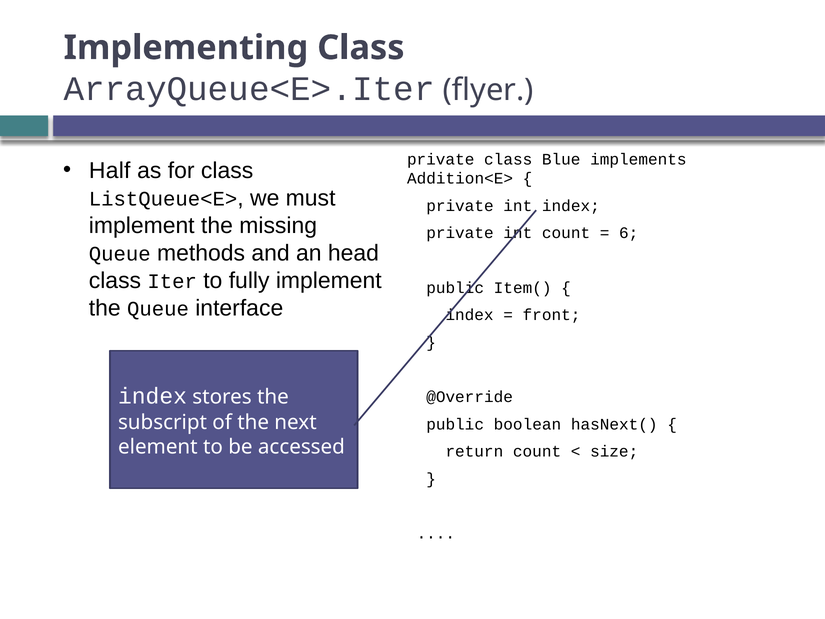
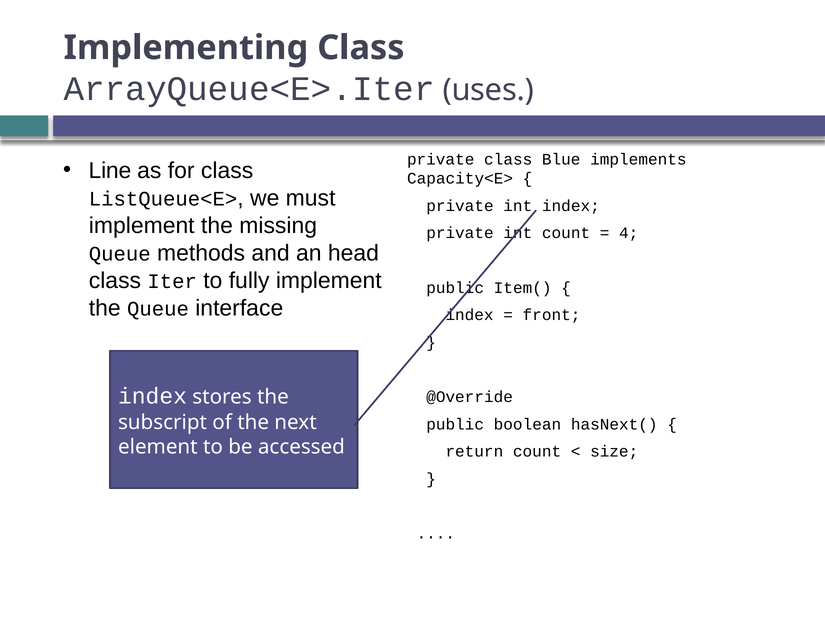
flyer: flyer -> uses (488, 90)
Half: Half -> Line (110, 171)
Addition<E>: Addition<E> -> Capacity<E> (460, 179)
6: 6 -> 4 (629, 233)
